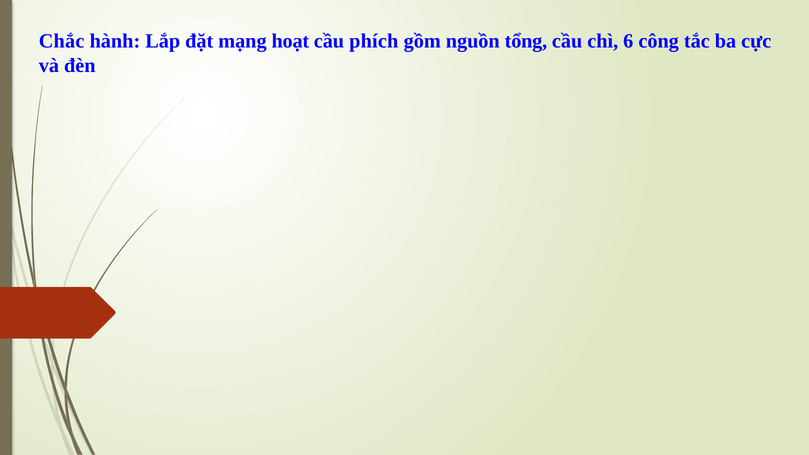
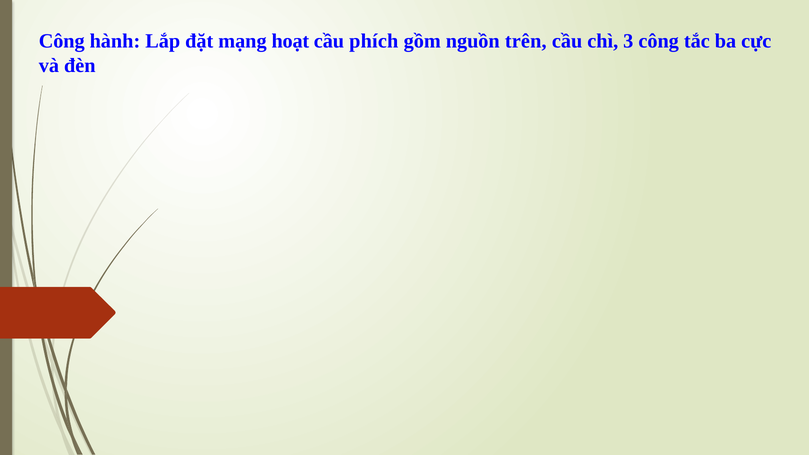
Chắc: Chắc -> Công (62, 41)
tổng: tổng -> trên (526, 41)
6: 6 -> 3 (628, 41)
